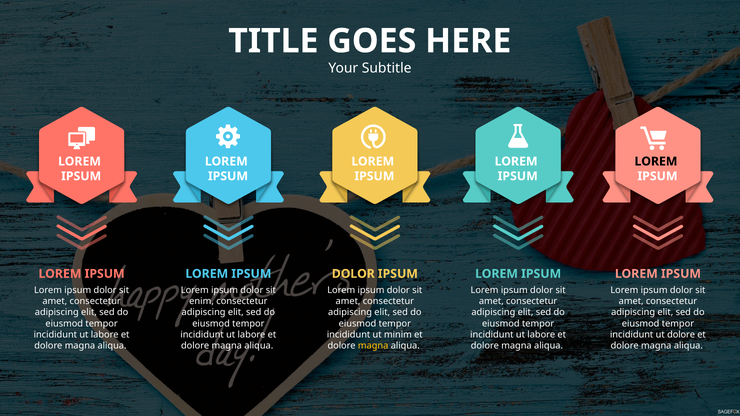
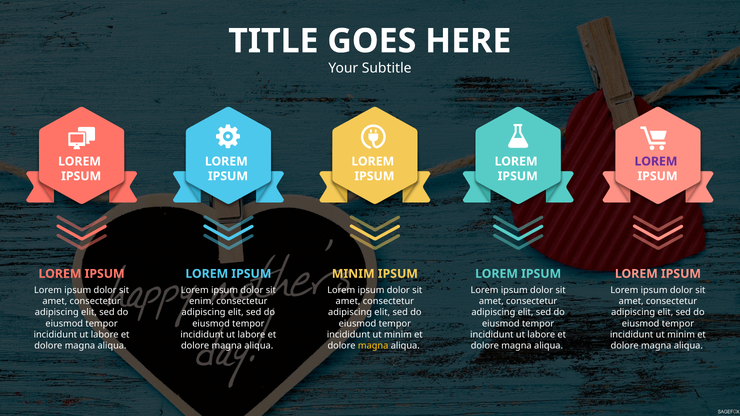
LOREM colour: black -> purple (656, 161)
DOLOR: DOLOR -> MINIM (353, 274)
dolore: dolore -> minim (681, 335)
